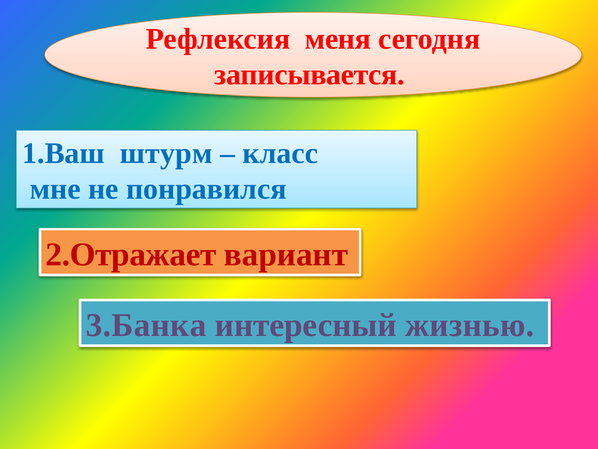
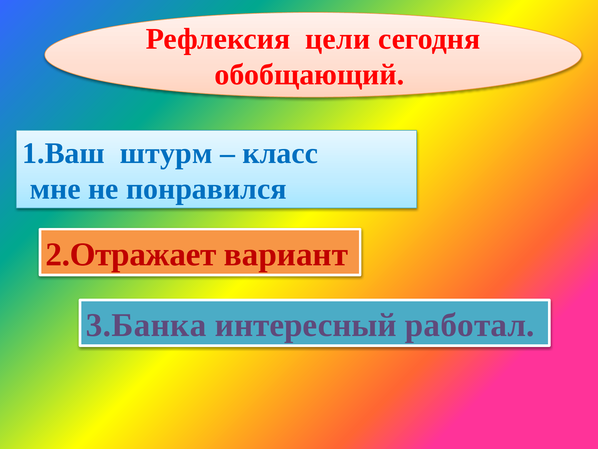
меня: меня -> цели (338, 39)
записывается: записывается -> обобщающий (309, 75)
жизнью: жизнью -> работал (470, 325)
